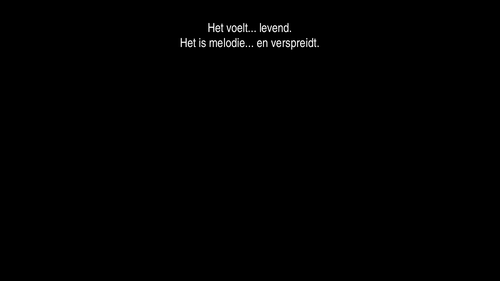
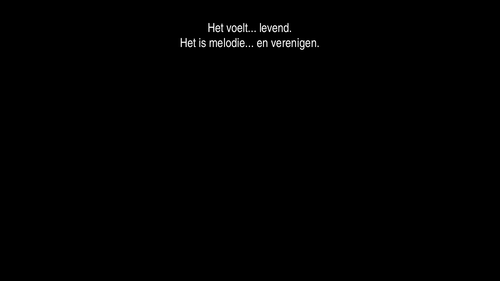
verspreidt: verspreidt -> verenigen (295, 43)
